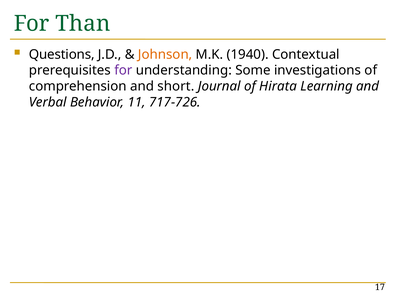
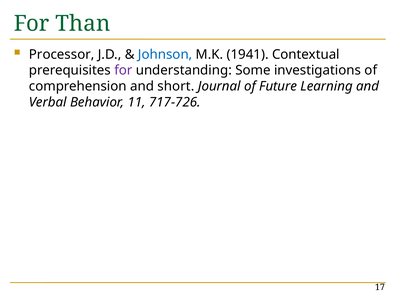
Questions: Questions -> Processor (62, 54)
Johnson colour: orange -> blue (165, 54)
1940: 1940 -> 1941 (248, 54)
Hirata: Hirata -> Future (278, 86)
